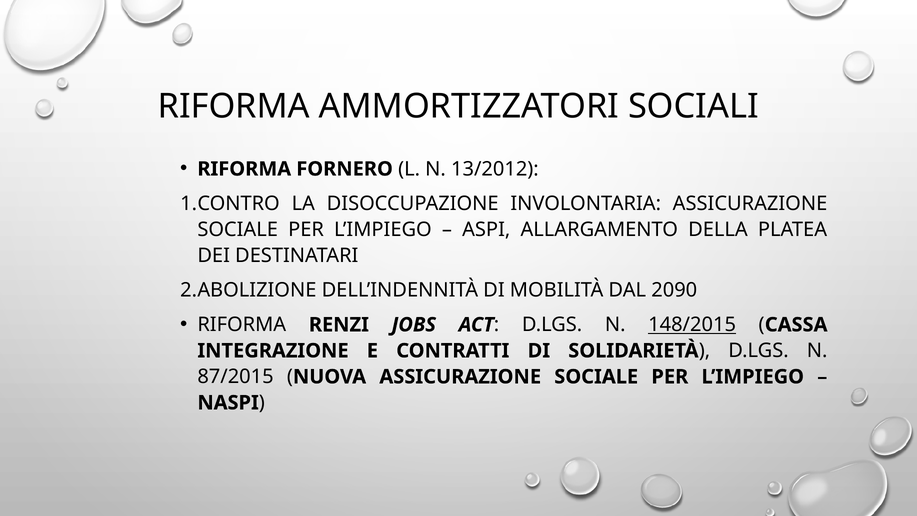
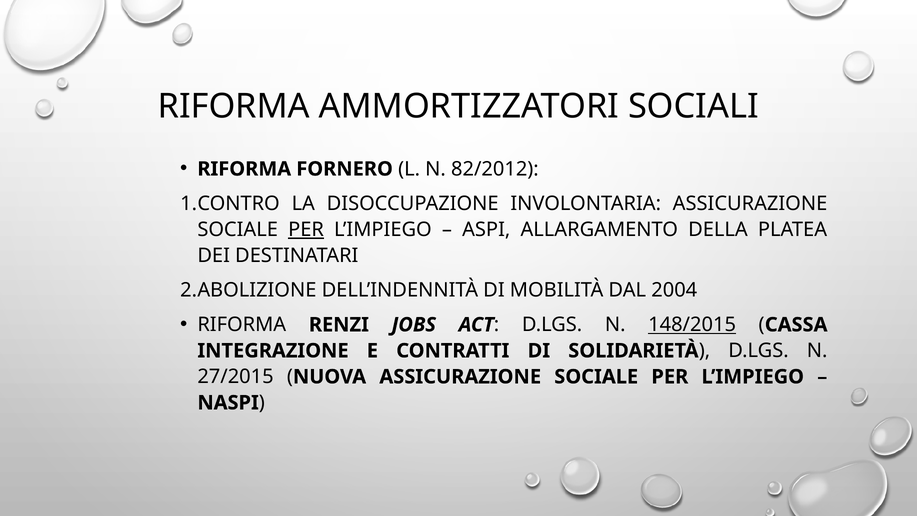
13/2012: 13/2012 -> 82/2012 (495, 169)
PER underline: none -> present (306, 229)
2090: 2090 -> 2004 (674, 290)
87/2015: 87/2015 -> 27/2015 (236, 377)
